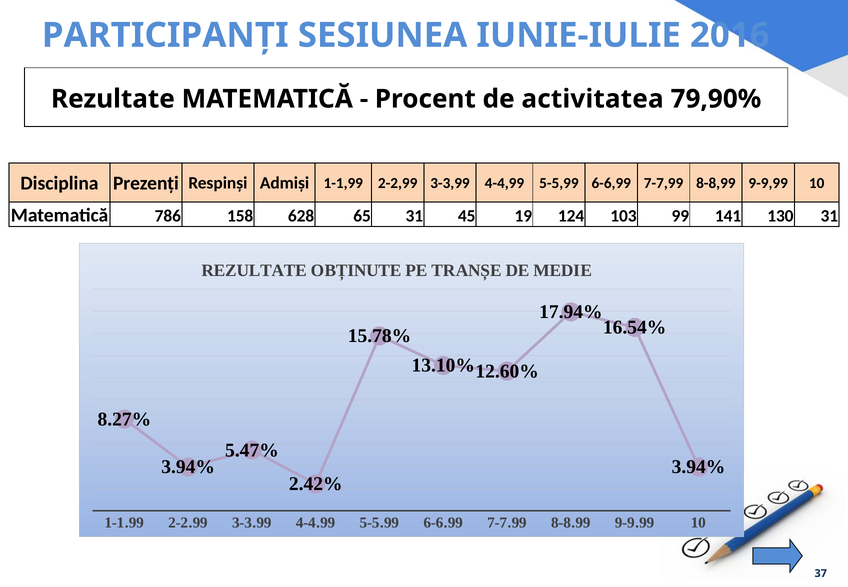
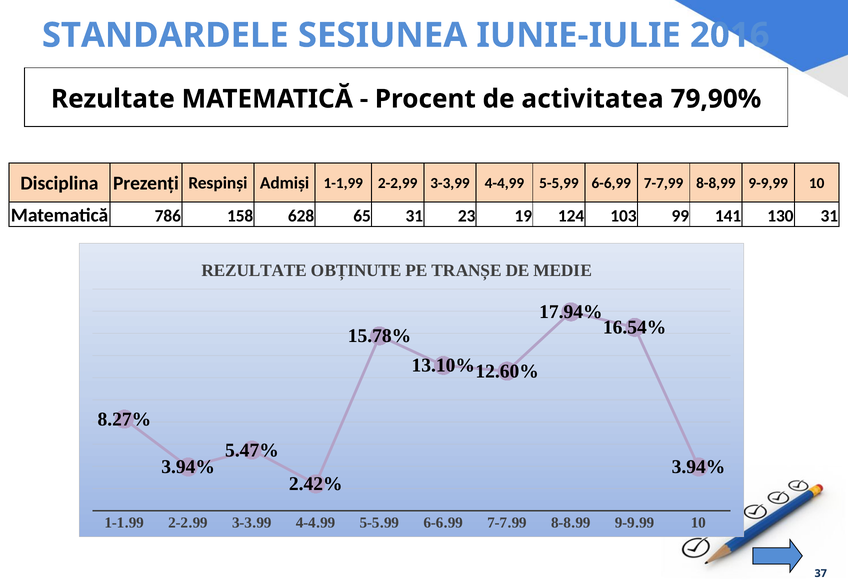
PARTICIPANȚI: PARTICIPANȚI -> STANDARDELE (165, 35)
45: 45 -> 23 (467, 216)
